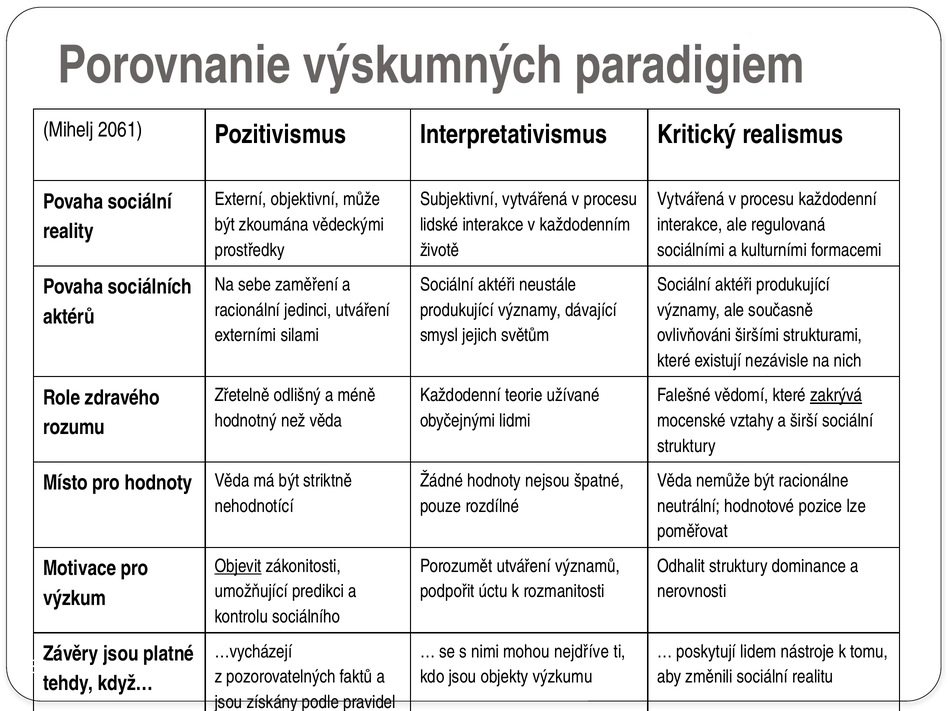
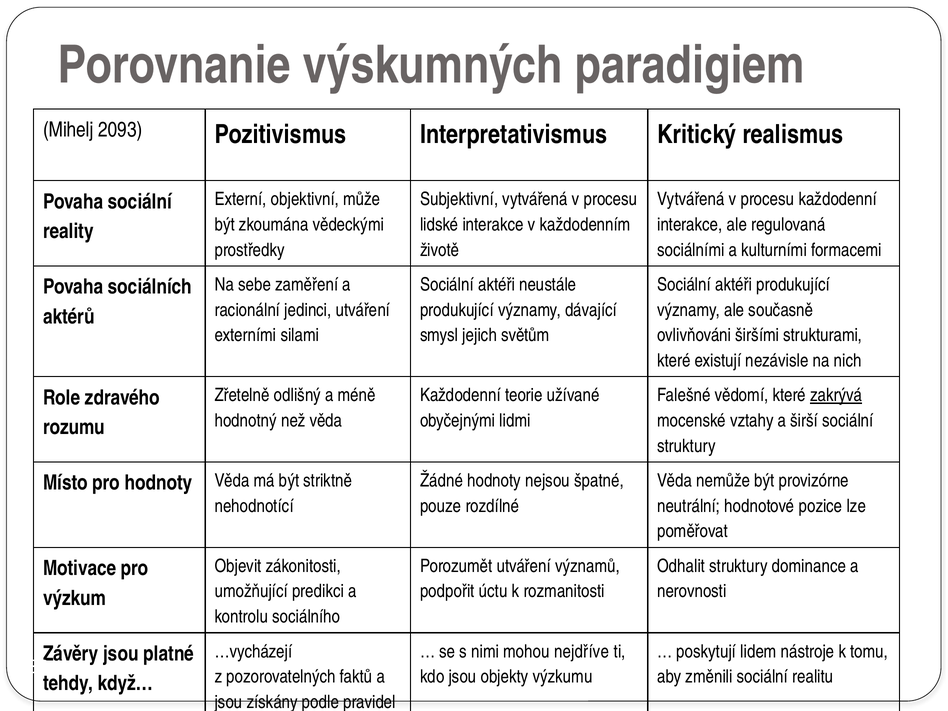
2061: 2061 -> 2093 (120, 130)
racionálne: racionálne -> provizórne (814, 481)
Objevit underline: present -> none (238, 566)
